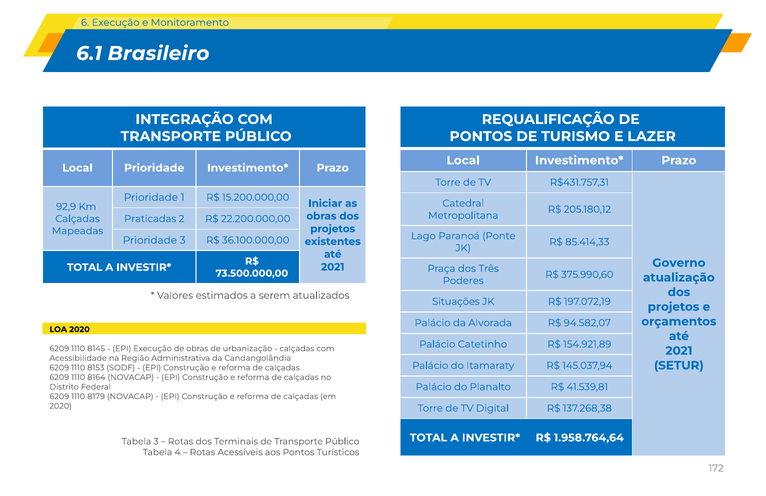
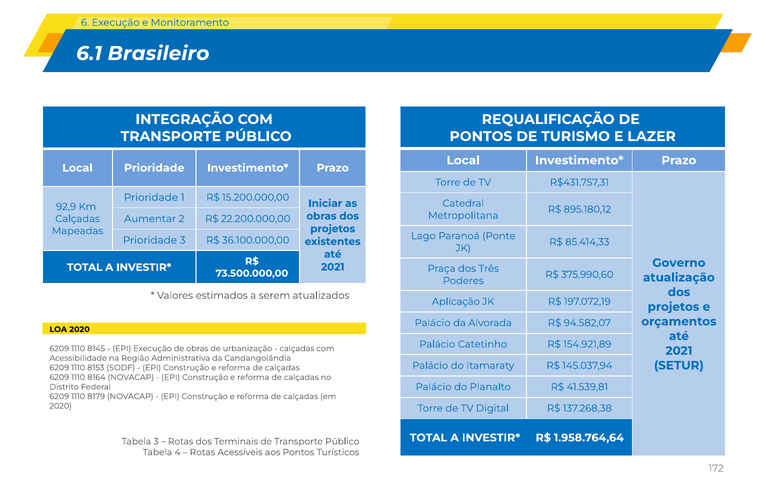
205.180,12: 205.180,12 -> 895.180,12 (587, 210)
Praticadas: Praticadas -> Aumentar (150, 219)
Situações: Situações -> Aplicação (456, 302)
